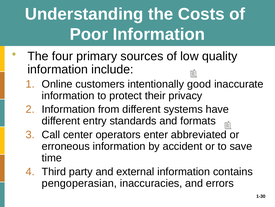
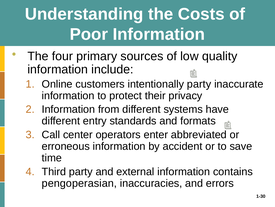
intentionally good: good -> party (199, 84)
